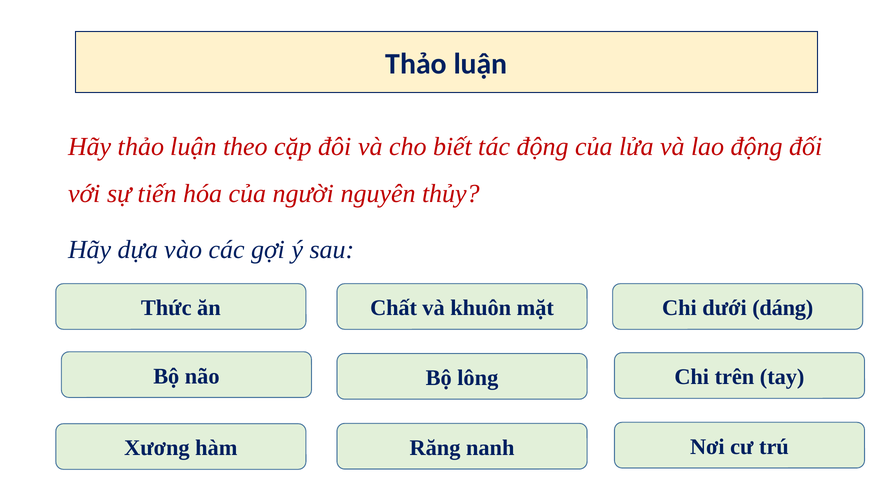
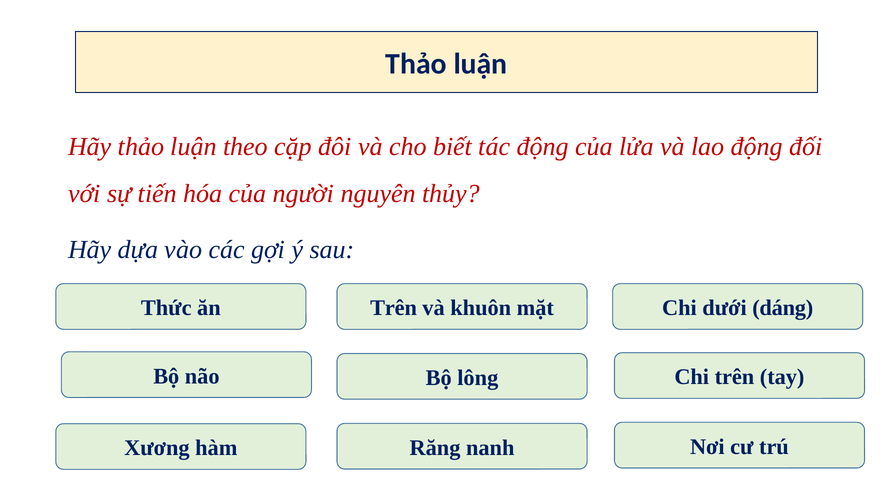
Chất: Chất -> Trên (394, 308)
